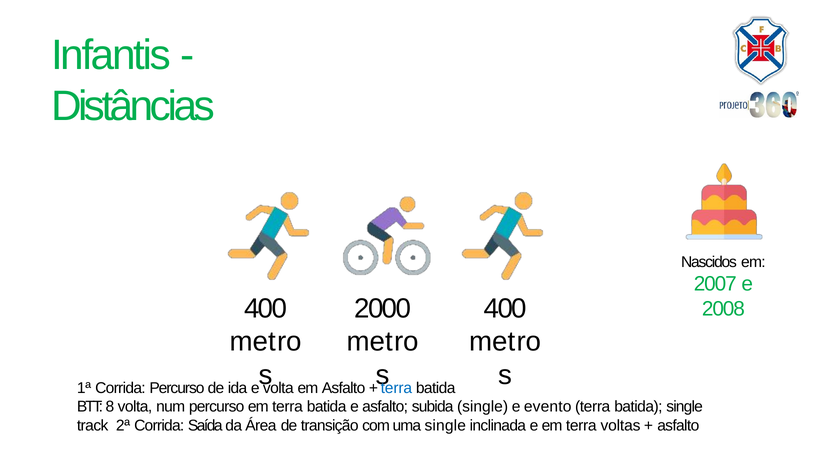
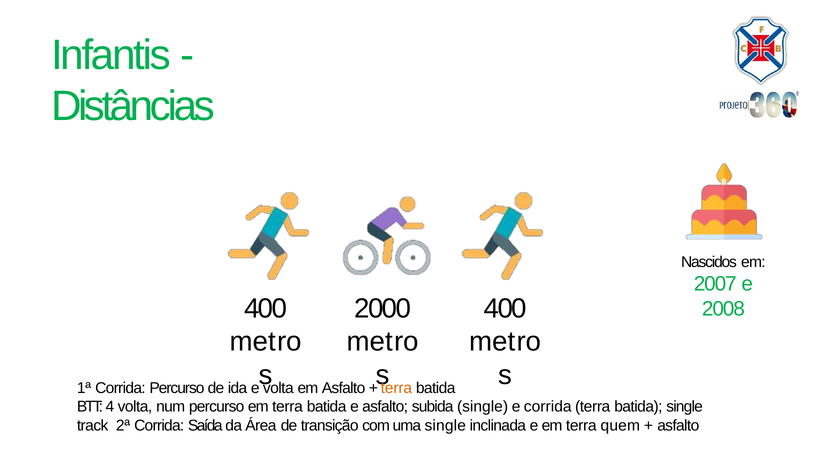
terra colour: blue -> orange (396, 387)
8: 8 -> 4 (110, 406)
e evento: evento -> corrida (548, 406)
voltas: voltas -> quem (620, 425)
